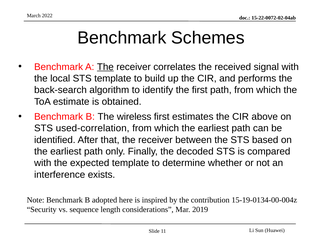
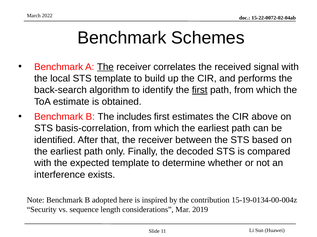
first underline: none -> present (200, 90)
wireless: wireless -> includes (134, 117)
used-correlation: used-correlation -> basis-correlation (93, 129)
